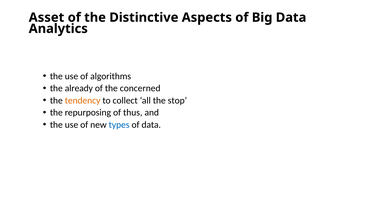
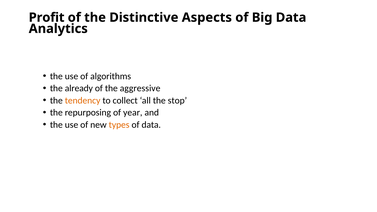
Asset: Asset -> Profit (47, 17)
concerned: concerned -> aggressive (140, 88)
thus: thus -> year (133, 113)
types colour: blue -> orange (119, 125)
